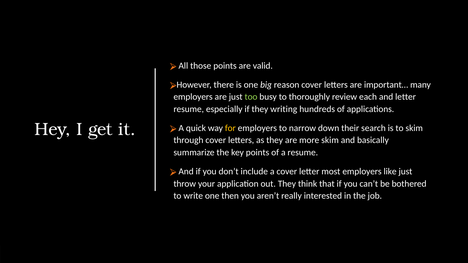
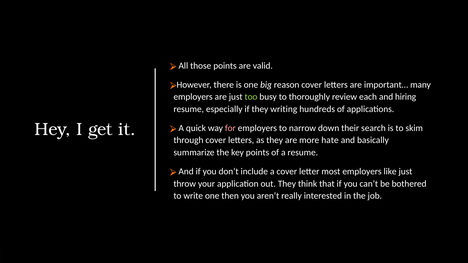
and letter: letter -> hiring (406, 97)
for colour: yellow -> pink (230, 128)
more skim: skim -> hate (330, 140)
